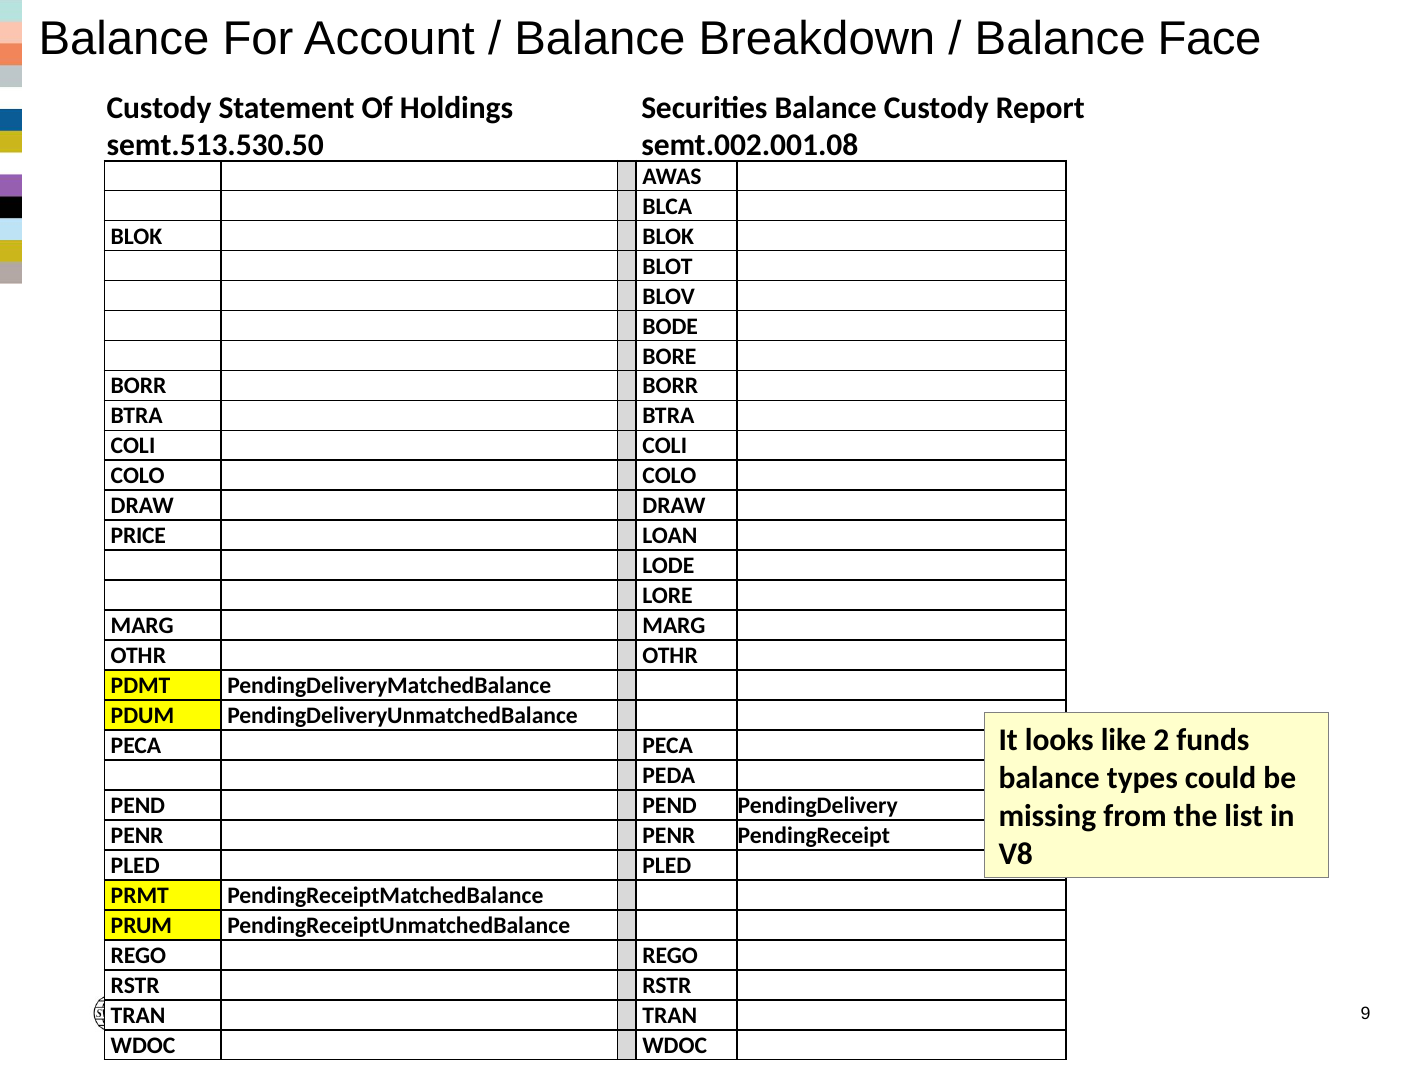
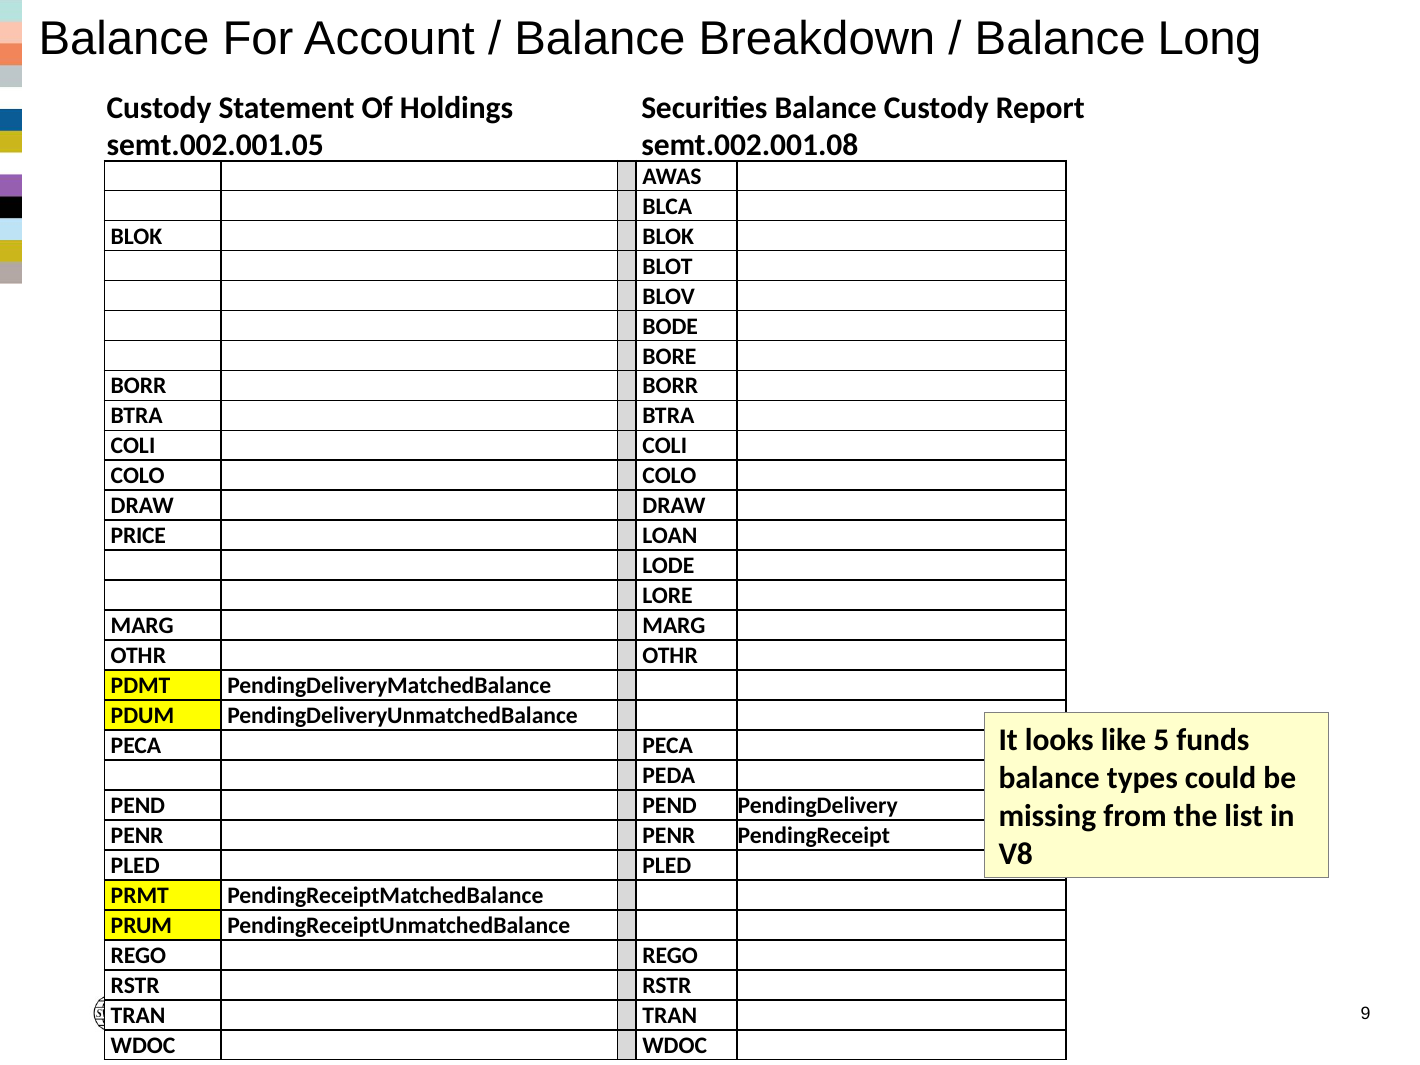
Face: Face -> Long (1210, 39)
semt.513.530.50: semt.513.530.50 -> semt.002.001.05 (215, 145)
2: 2 -> 5 (1161, 740)
